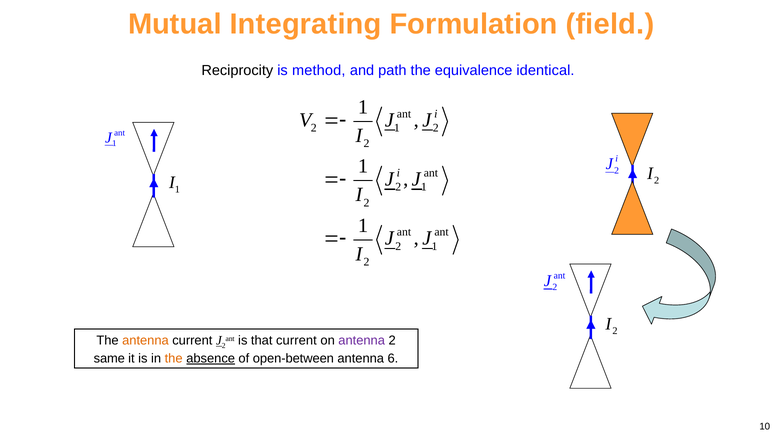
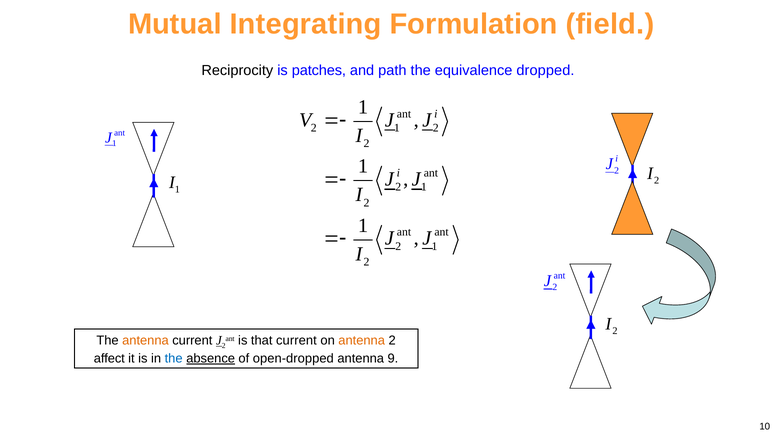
method: method -> patches (319, 70)
identical: identical -> dropped (545, 70)
antenna colour: purple -> orange (362, 341)
same: same -> affect (109, 359)
the colour: orange -> blue (174, 359)
open-between: open-between -> open-dropped (293, 359)
6: 6 -> 9 (393, 359)
